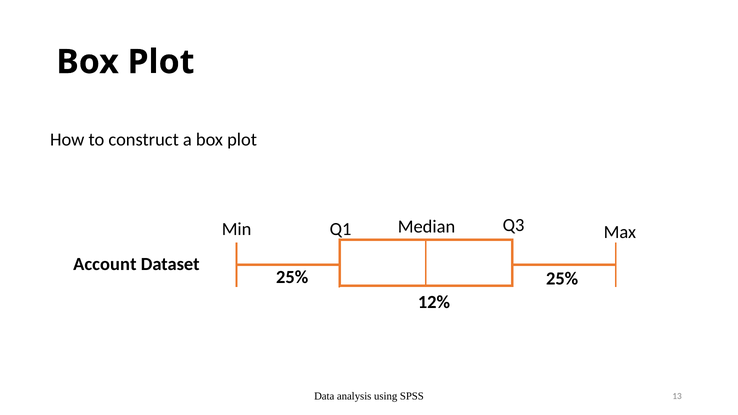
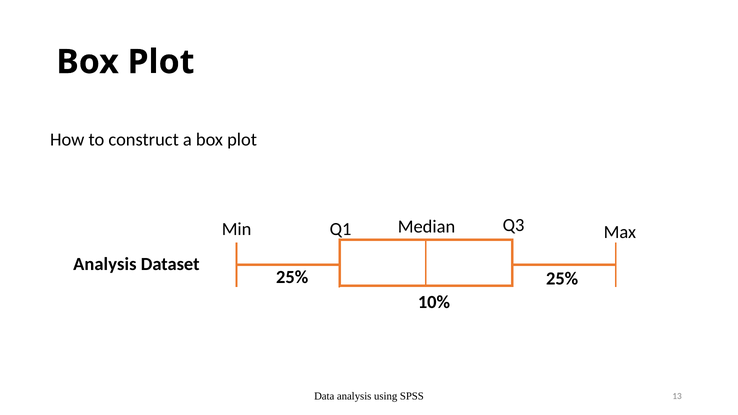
Account: Account -> Analysis (105, 264)
12%: 12% -> 10% (434, 302)
